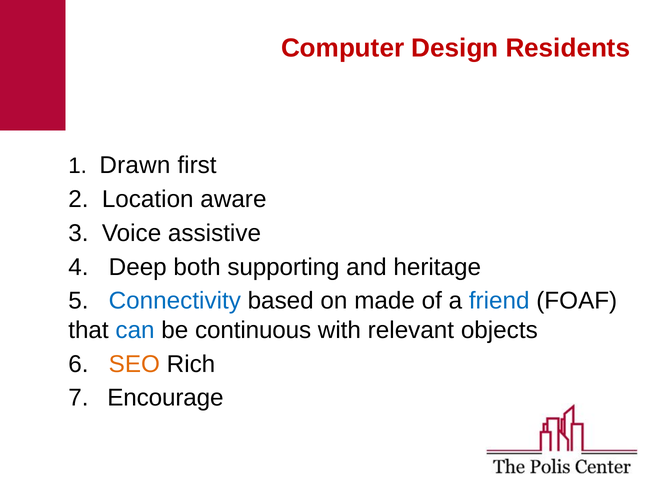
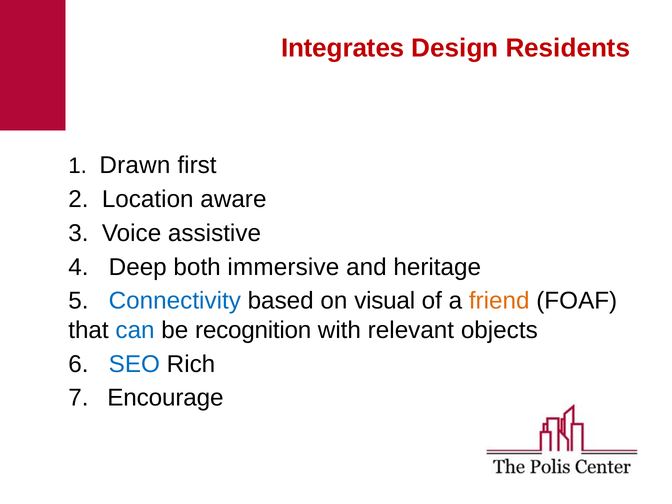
Computer: Computer -> Integrates (343, 48)
supporting: supporting -> immersive (283, 267)
made: made -> visual (385, 301)
friend colour: blue -> orange (499, 301)
continuous: continuous -> recognition (253, 330)
SEO colour: orange -> blue (134, 364)
